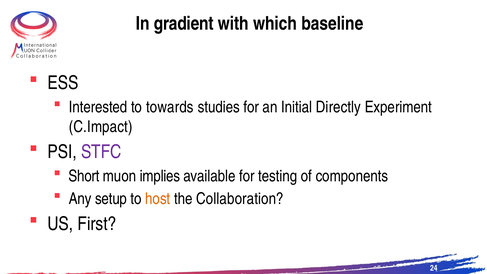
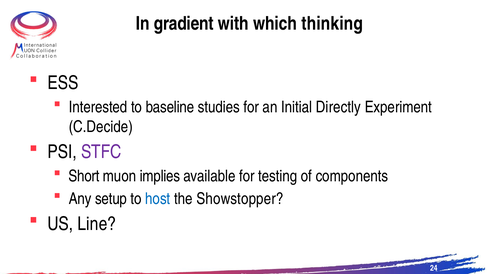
baseline: baseline -> thinking (332, 24)
towards: towards -> baseline (170, 107)
C.Impact: C.Impact -> C.Decide (101, 127)
host colour: orange -> blue (158, 199)
Collaboration: Collaboration -> Showstopper (240, 199)
First: First -> Line (97, 224)
